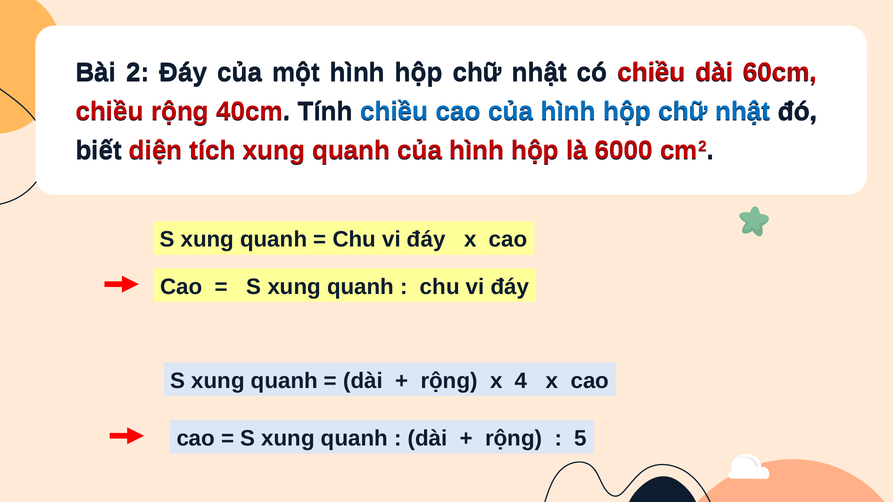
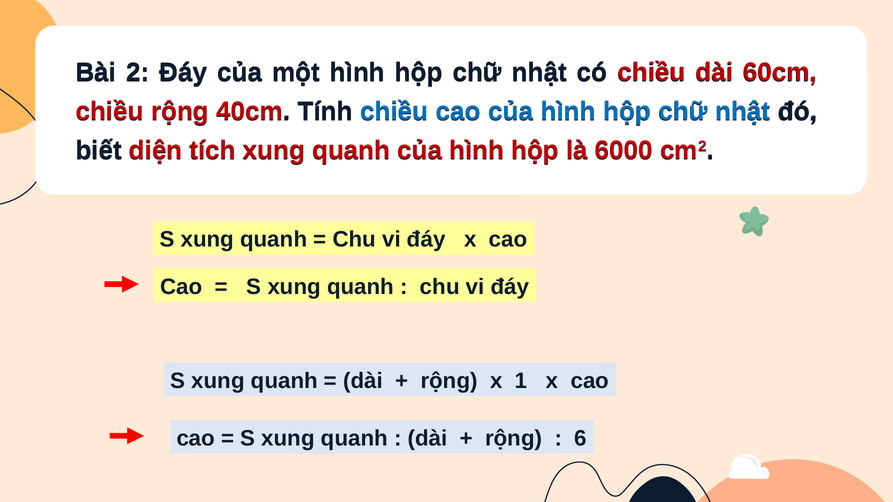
4: 4 -> 1 (521, 381)
5: 5 -> 6 (580, 439)
